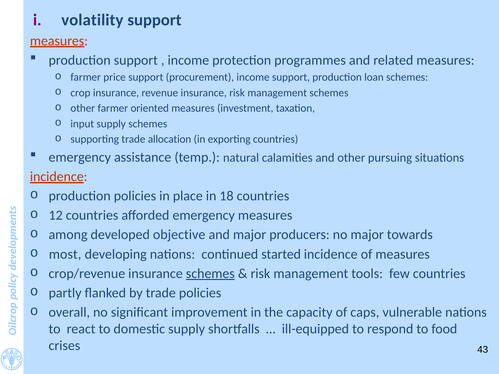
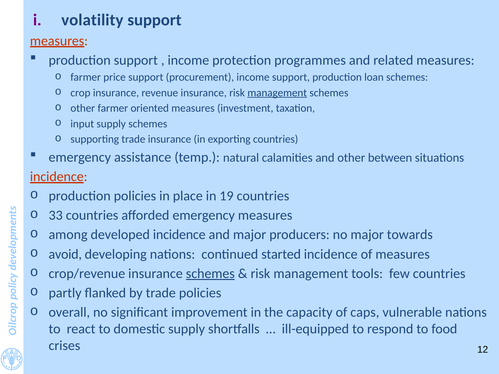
management underline: none -> present (277, 93)
trade allocation: allocation -> insurance (170, 139)
pursuing: pursuing -> between (390, 158)
18: 18 -> 19 (227, 196)
12: 12 -> 33 (56, 215)
developed objective: objective -> incidence (179, 235)
most: most -> avoid (65, 254)
43: 43 -> 12 (483, 350)
